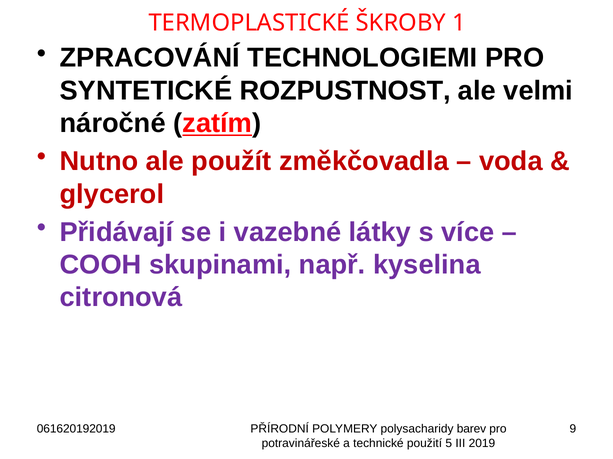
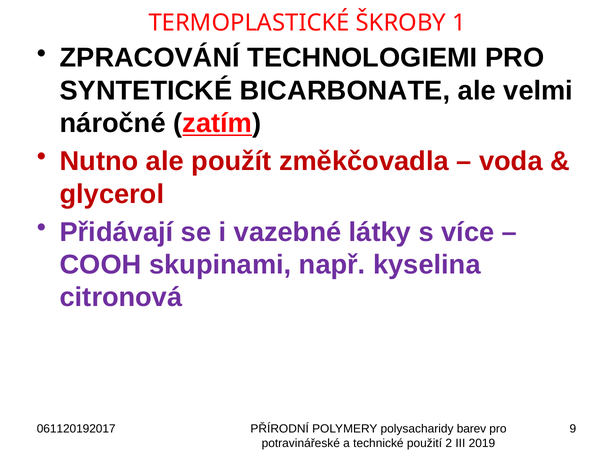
ROZPUSTNOST: ROZPUSTNOST -> BICARBONATE (345, 91)
061620192019: 061620192019 -> 061120192017 (76, 430)
5: 5 -> 2 (449, 444)
